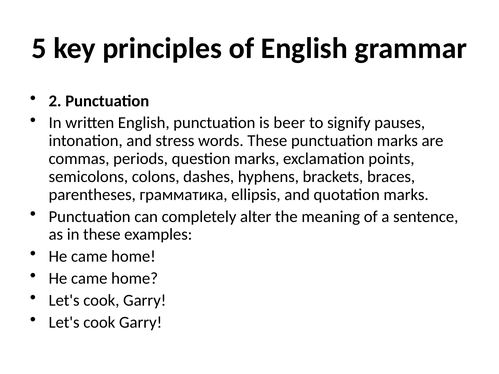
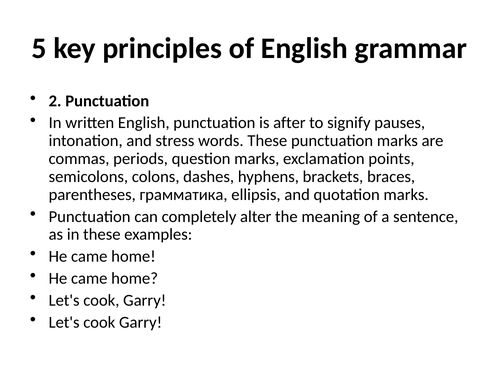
beer: beer -> after (289, 123)
